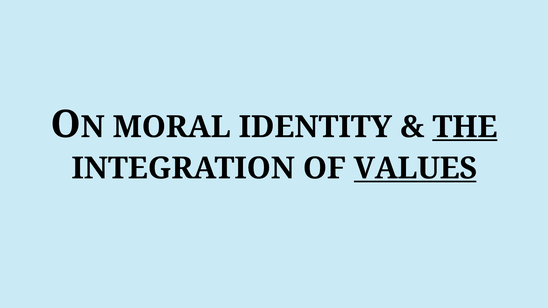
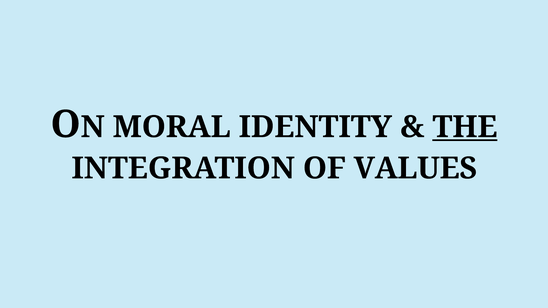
VALUES underline: present -> none (415, 168)
